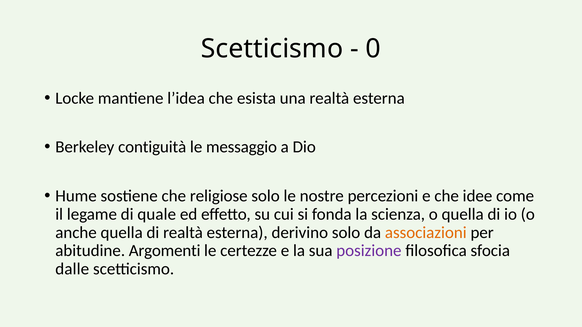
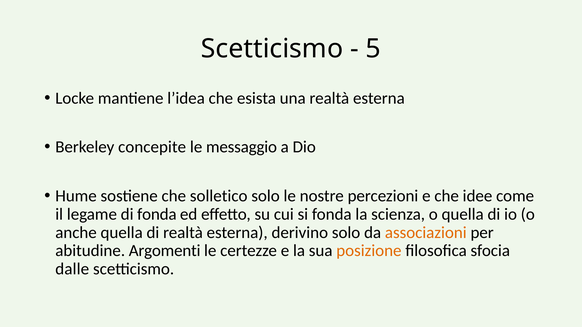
0: 0 -> 5 (373, 49)
contiguità: contiguità -> concepite (152, 147)
religiose: religiose -> solletico (219, 196)
di quale: quale -> fonda (157, 214)
posizione colour: purple -> orange (369, 251)
